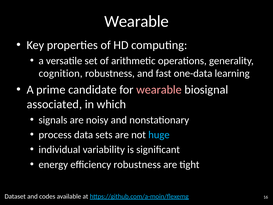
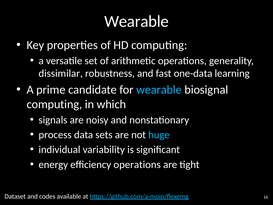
cognition: cognition -> dissimilar (61, 73)
wearable colour: pink -> light blue (159, 90)
associated: associated -> computing (54, 104)
efficiency robustness: robustness -> operations (137, 164)
